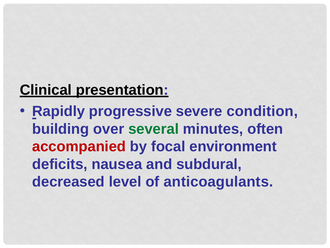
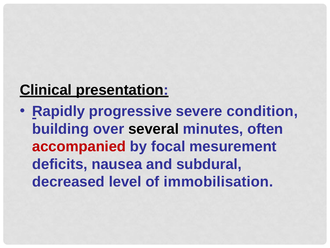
several colour: green -> black (154, 129)
environment: environment -> mesurement (233, 146)
anticoagulants: anticoagulants -> immobilisation (218, 181)
